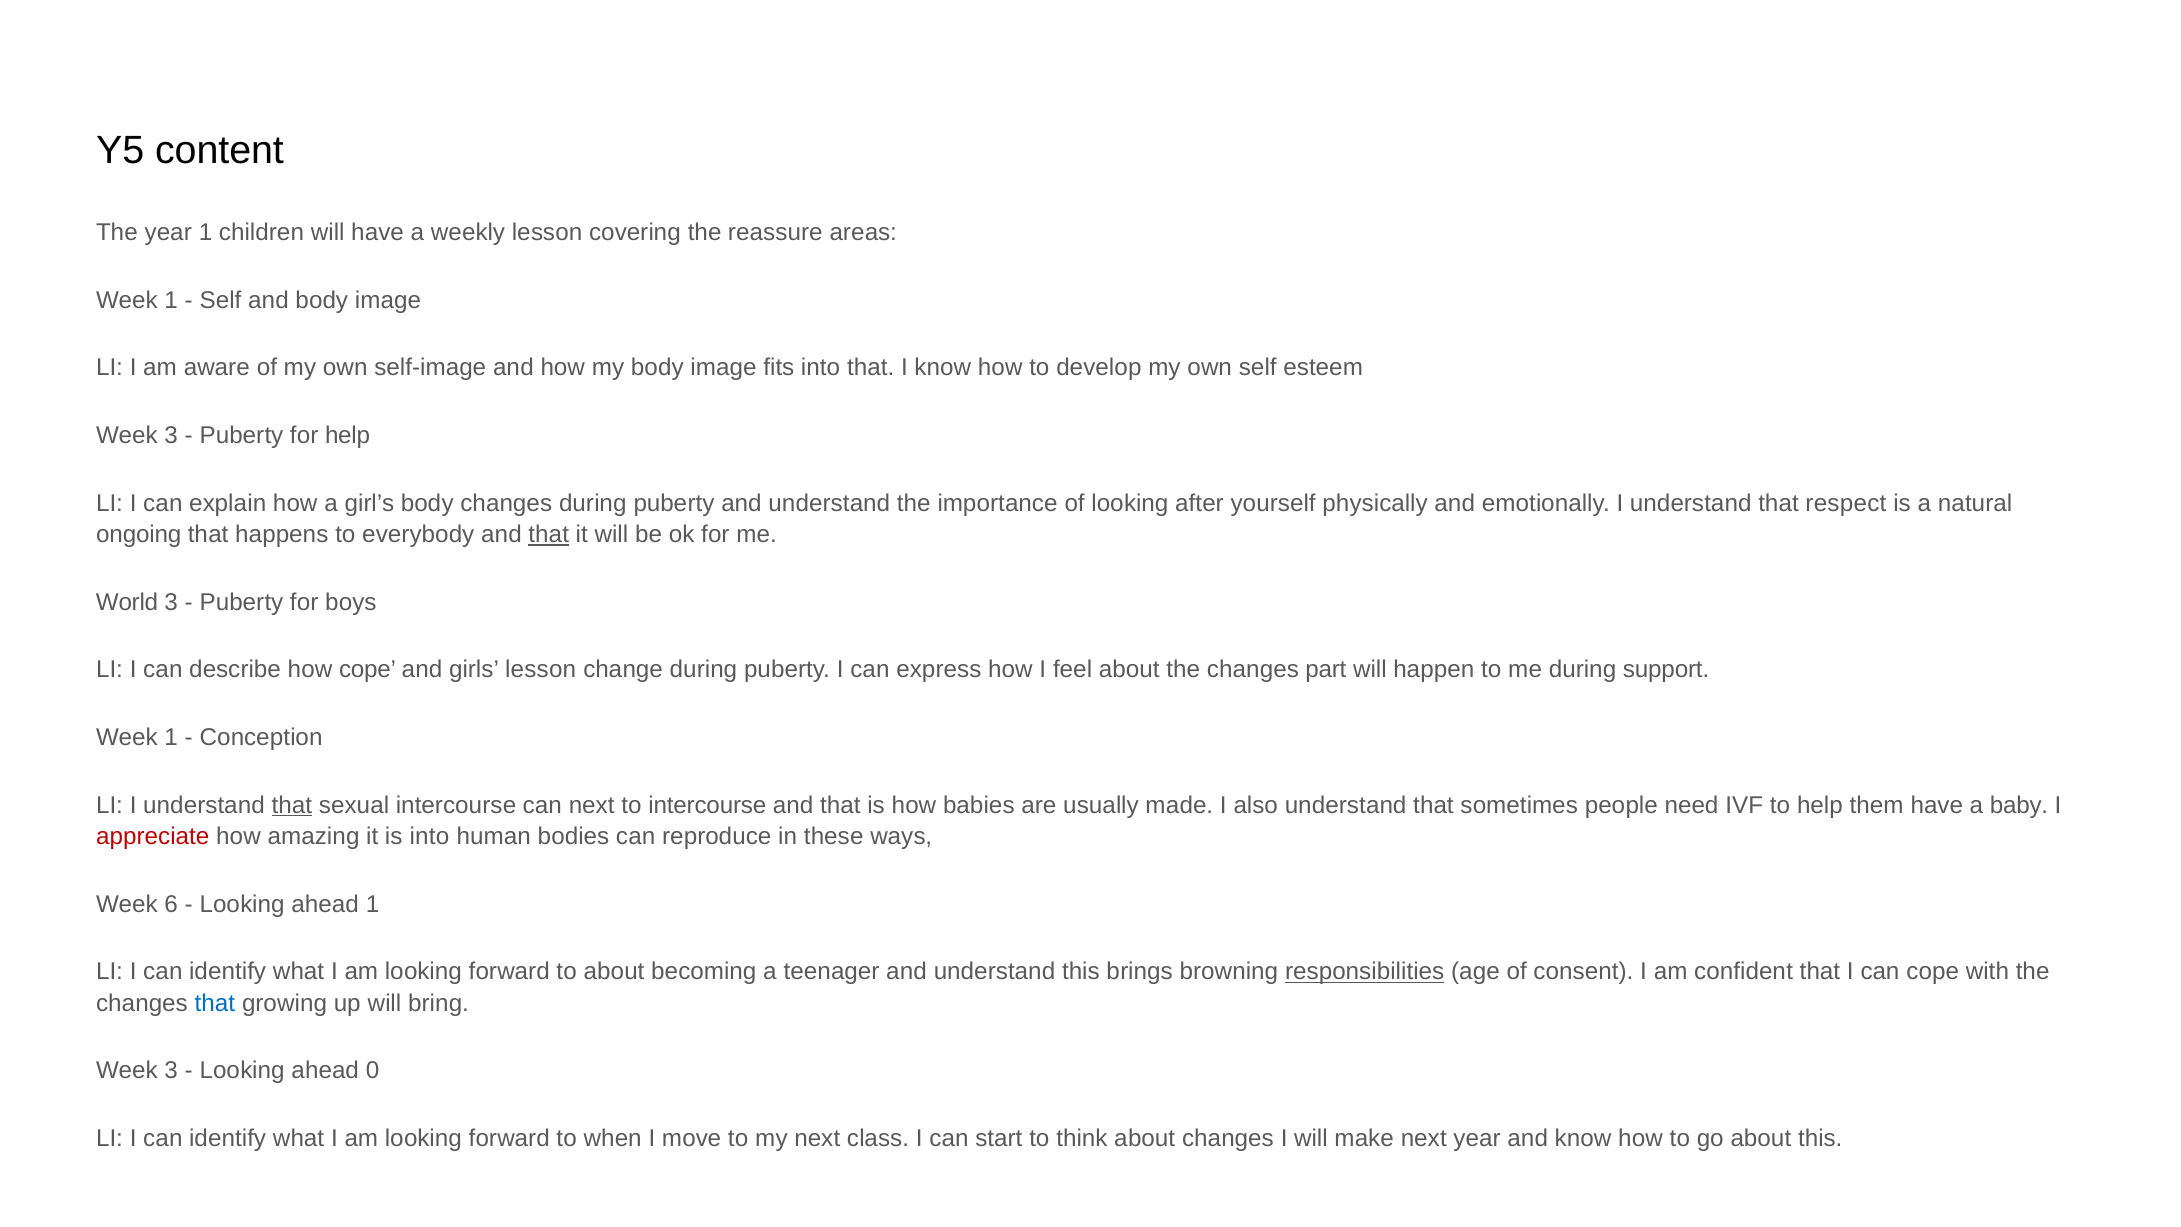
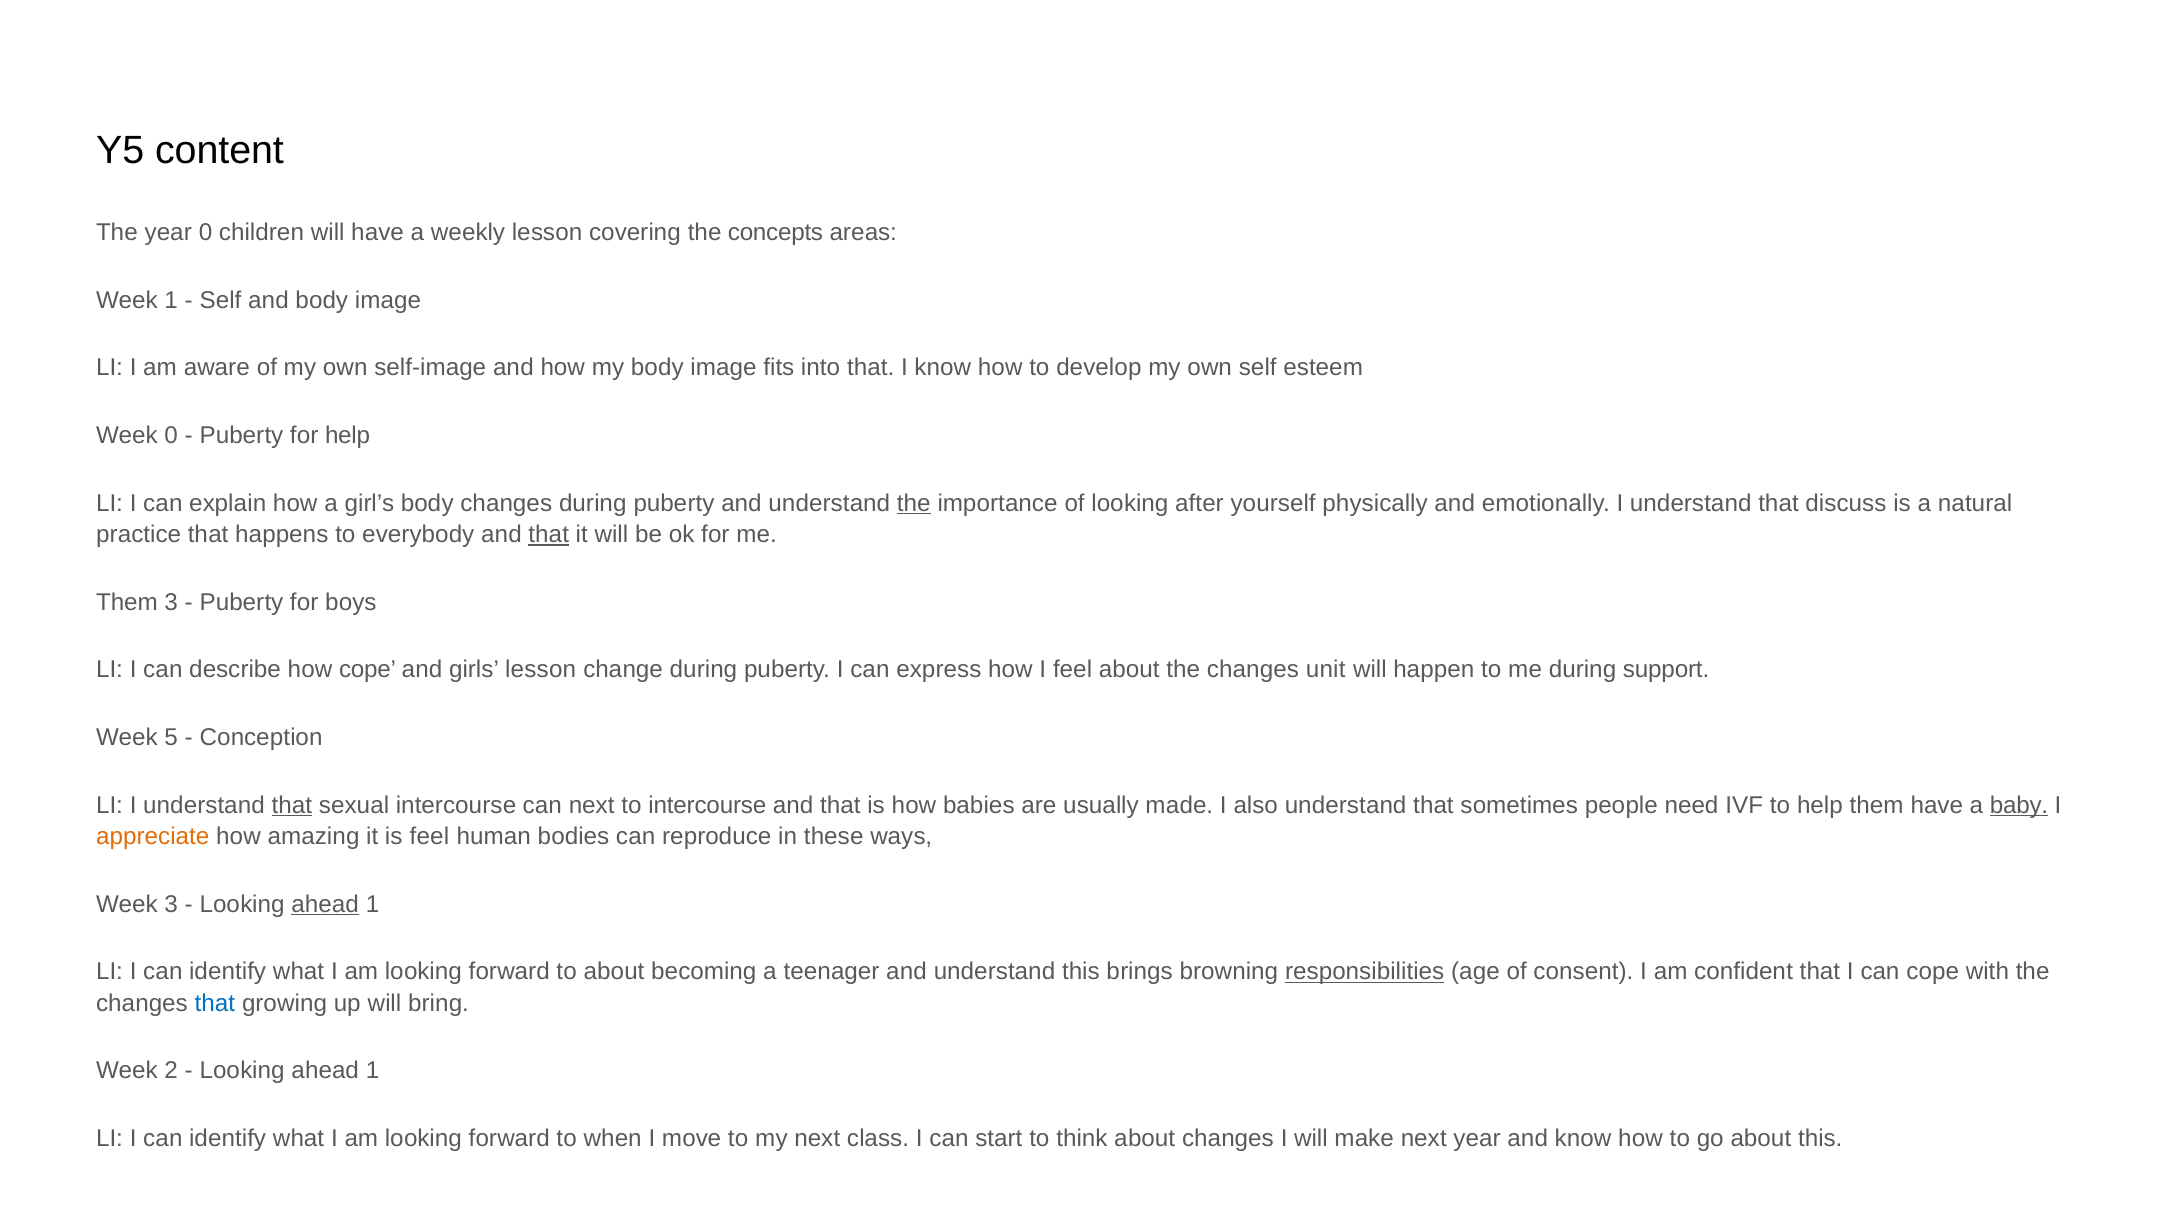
year 1: 1 -> 0 (206, 232)
reassure: reassure -> concepts (775, 232)
3: 3 -> 0 (171, 435)
the underline: none -> present (914, 503)
respect: respect -> discuss (1846, 503)
ongoing: ongoing -> practice (139, 534)
World: World -> Them (127, 602)
part: part -> unit (1326, 670)
1: 1 -> 5 (171, 737)
baby underline: none -> present (2019, 805)
appreciate colour: red -> orange (153, 836)
is into: into -> feel (429, 836)
Week 6: 6 -> 3 (171, 904)
ahead underline: none -> present (325, 904)
3: 3 -> 2 (171, 1071)
0: 0 -> 1 (372, 1071)
